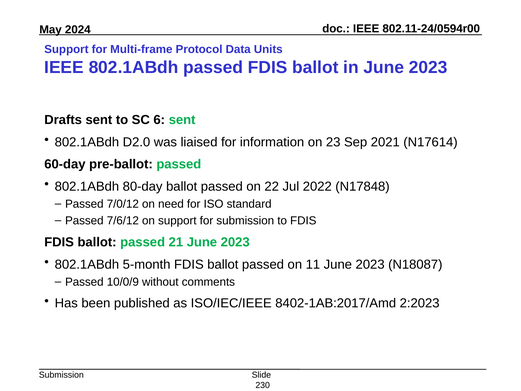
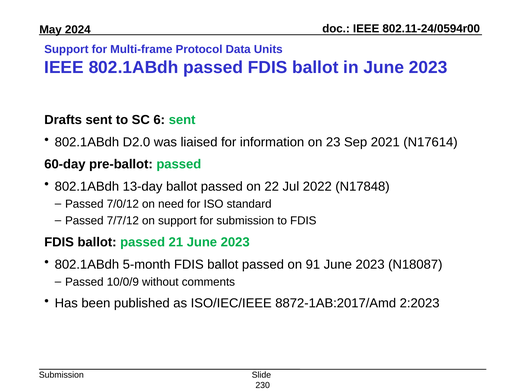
80-day: 80-day -> 13-day (143, 186)
7/6/12: 7/6/12 -> 7/7/12 (123, 221)
11: 11 -> 91 (313, 264)
8402-1AB:2017/Amd: 8402-1AB:2017/Amd -> 8872-1AB:2017/Amd (336, 303)
